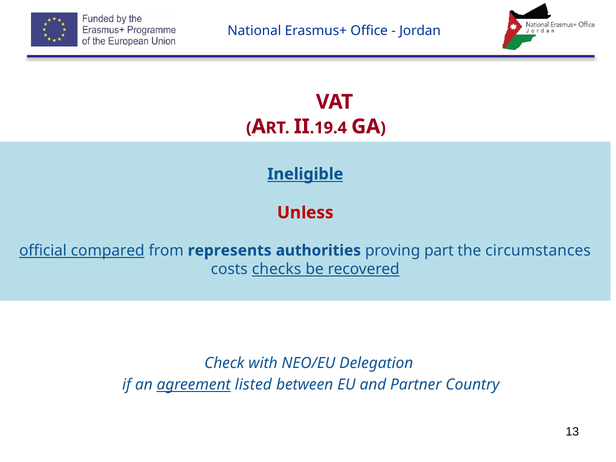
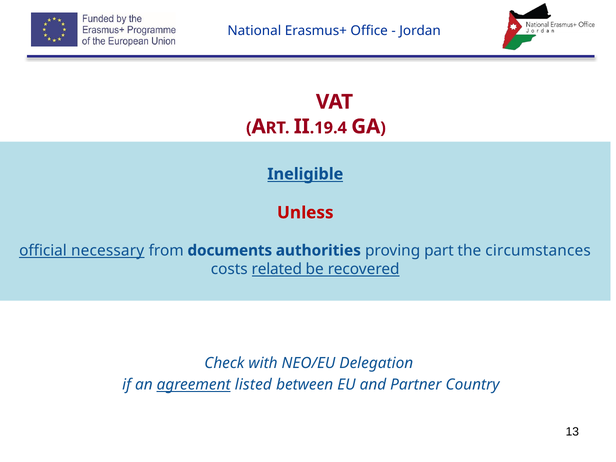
compared: compared -> necessary (108, 250)
represents: represents -> documents (230, 250)
checks: checks -> related (277, 269)
